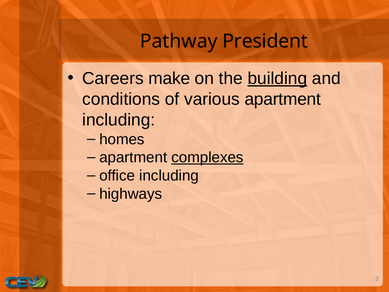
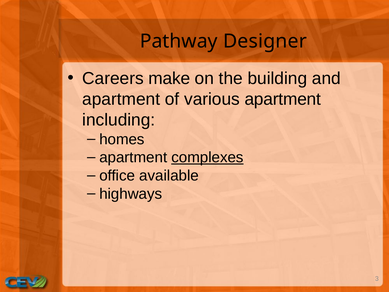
President: President -> Designer (265, 41)
building underline: present -> none (277, 78)
conditions: conditions -> apartment (121, 99)
office including: including -> available (169, 175)
